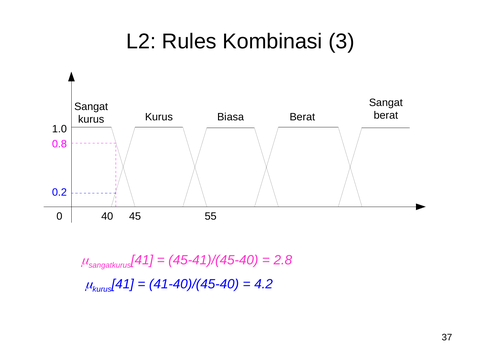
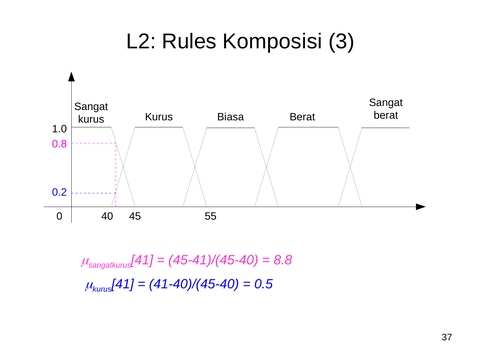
Kombinasi: Kombinasi -> Komposisi (272, 42)
2.8: 2.8 -> 8.8 (283, 260)
4.2: 4.2 -> 0.5 (264, 284)
